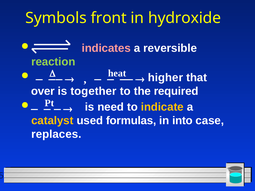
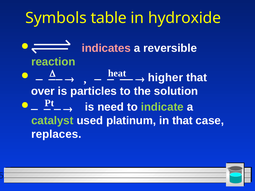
front: front -> table (109, 18)
together: together -> particles (94, 91)
required: required -> solution (176, 91)
indicate colour: yellow -> light green (162, 107)
catalyst colour: yellow -> light green (52, 121)
formulas: formulas -> platinum (131, 121)
in into: into -> that (182, 121)
